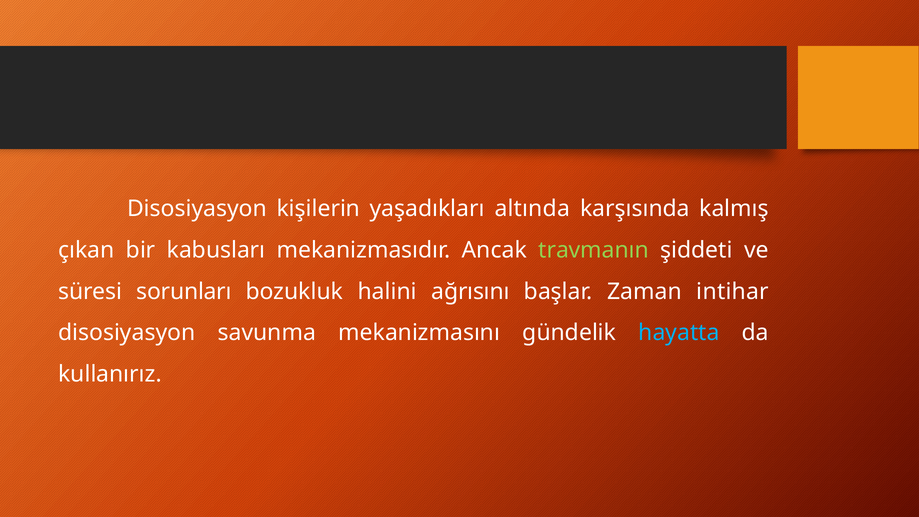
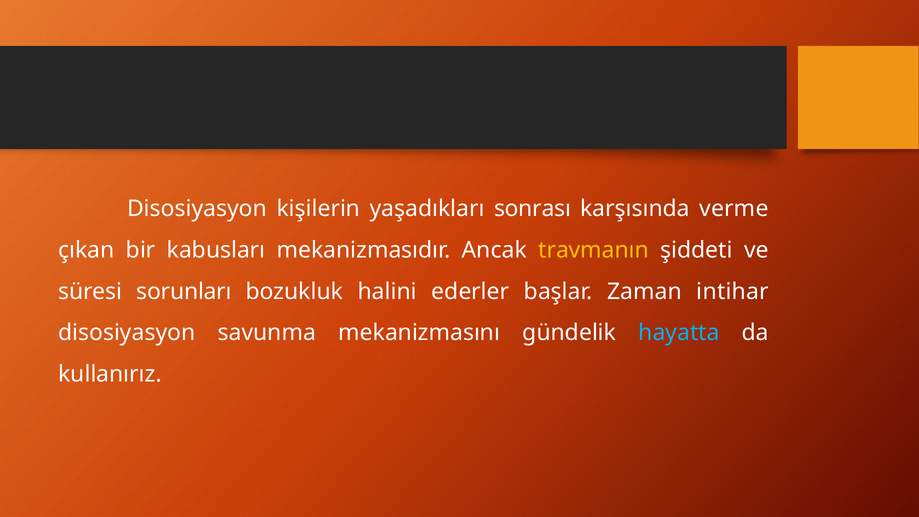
altında: altında -> sonrası (533, 209)
kalmış: kalmış -> verme (734, 209)
travmanın colour: light green -> yellow (594, 250)
ağrısını: ağrısını -> ederler (470, 291)
